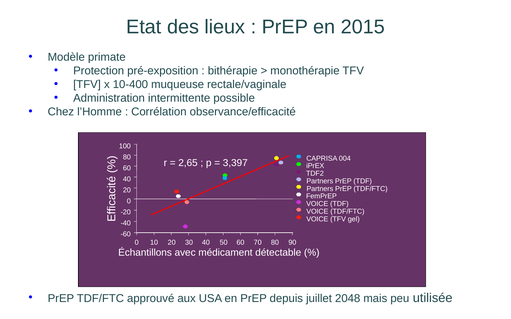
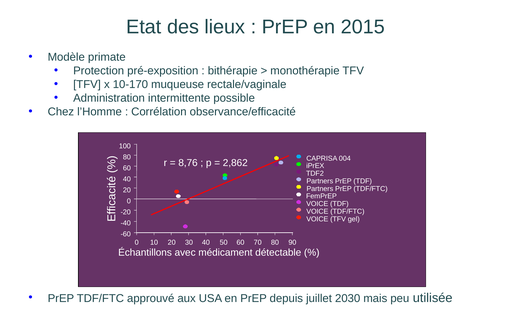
10-400: 10-400 -> 10-170 (130, 84)
2,65: 2,65 -> 8,76 (188, 163)
3,397: 3,397 -> 2,862 (235, 163)
2048: 2048 -> 2030 (348, 299)
